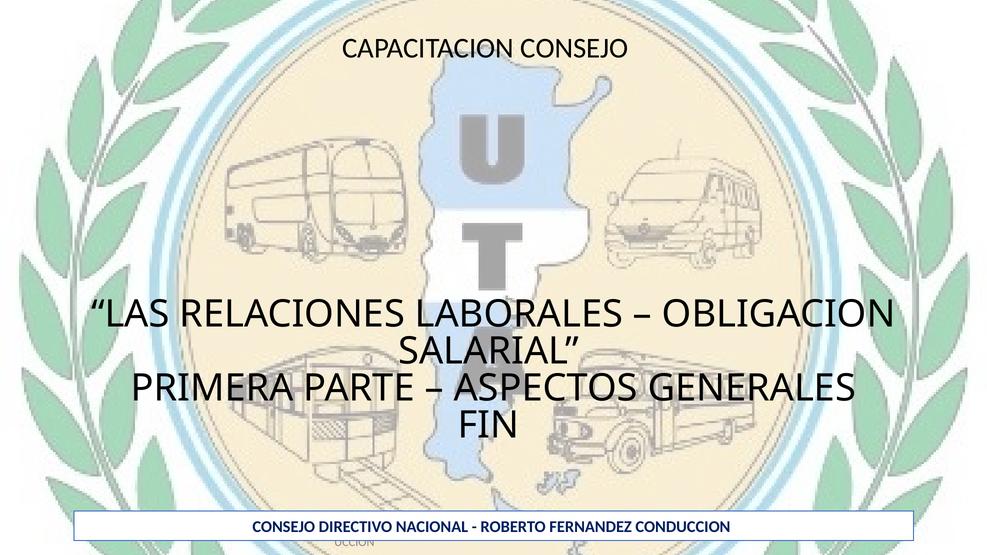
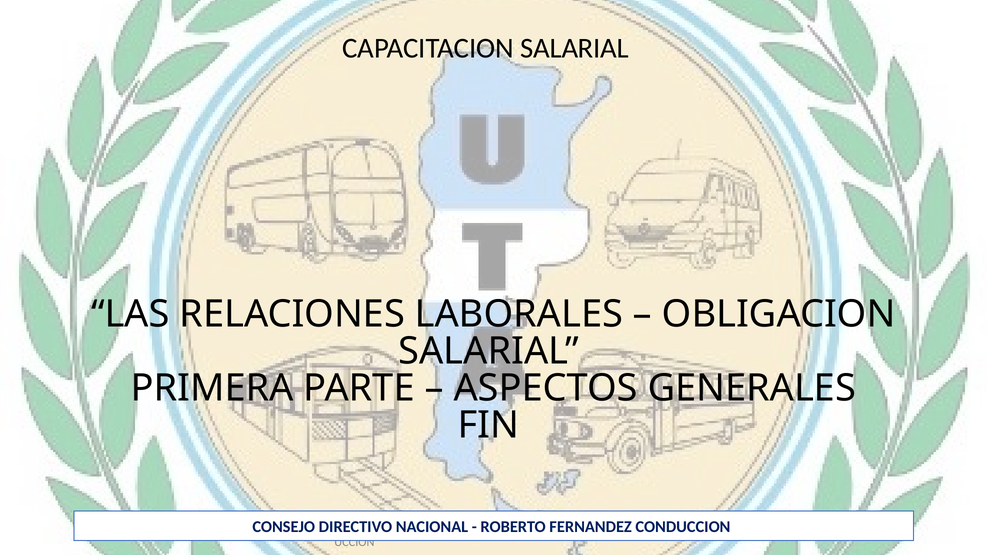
CAPACITACION CONSEJO: CONSEJO -> SALARIAL (575, 48)
